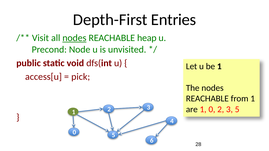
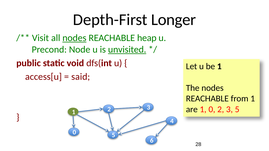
Entries: Entries -> Longer (174, 20)
unvisited underline: none -> present (127, 50)
pick: pick -> said (81, 77)
